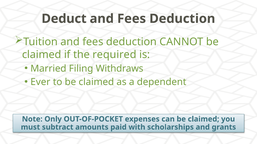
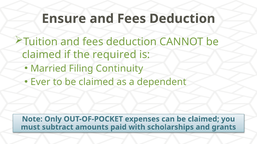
Deduct: Deduct -> Ensure (64, 19)
Withdraws: Withdraws -> Continuity (119, 69)
